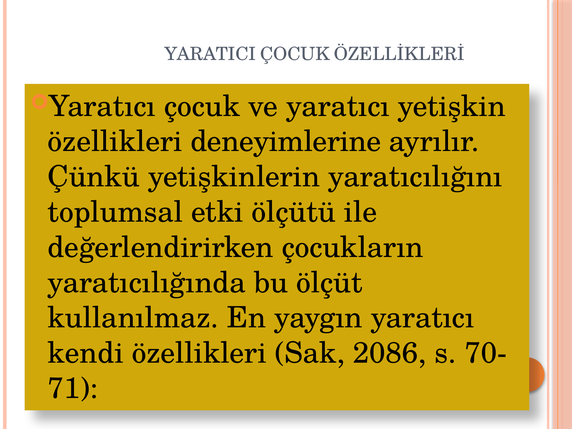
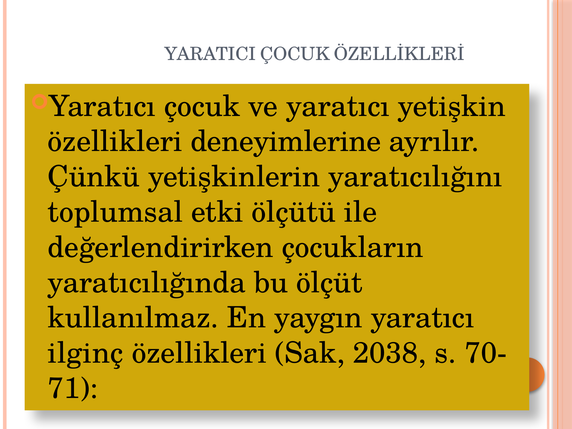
kendi: kendi -> ilginç (85, 353)
2086: 2086 -> 2038 (390, 353)
